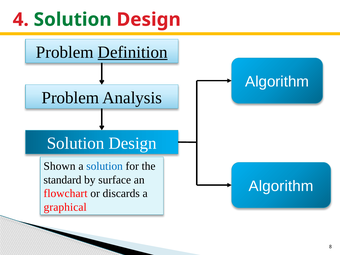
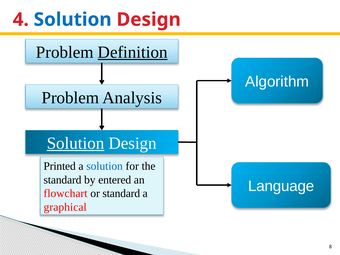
Solution colour: green -> blue (73, 20)
Solution underline: none -> present (76, 143)
Shown: Shown -> Printed (60, 166)
surface: surface -> entered (115, 180)
Algorithm: Algorithm -> Language (281, 186)
or discards: discards -> standard (121, 193)
